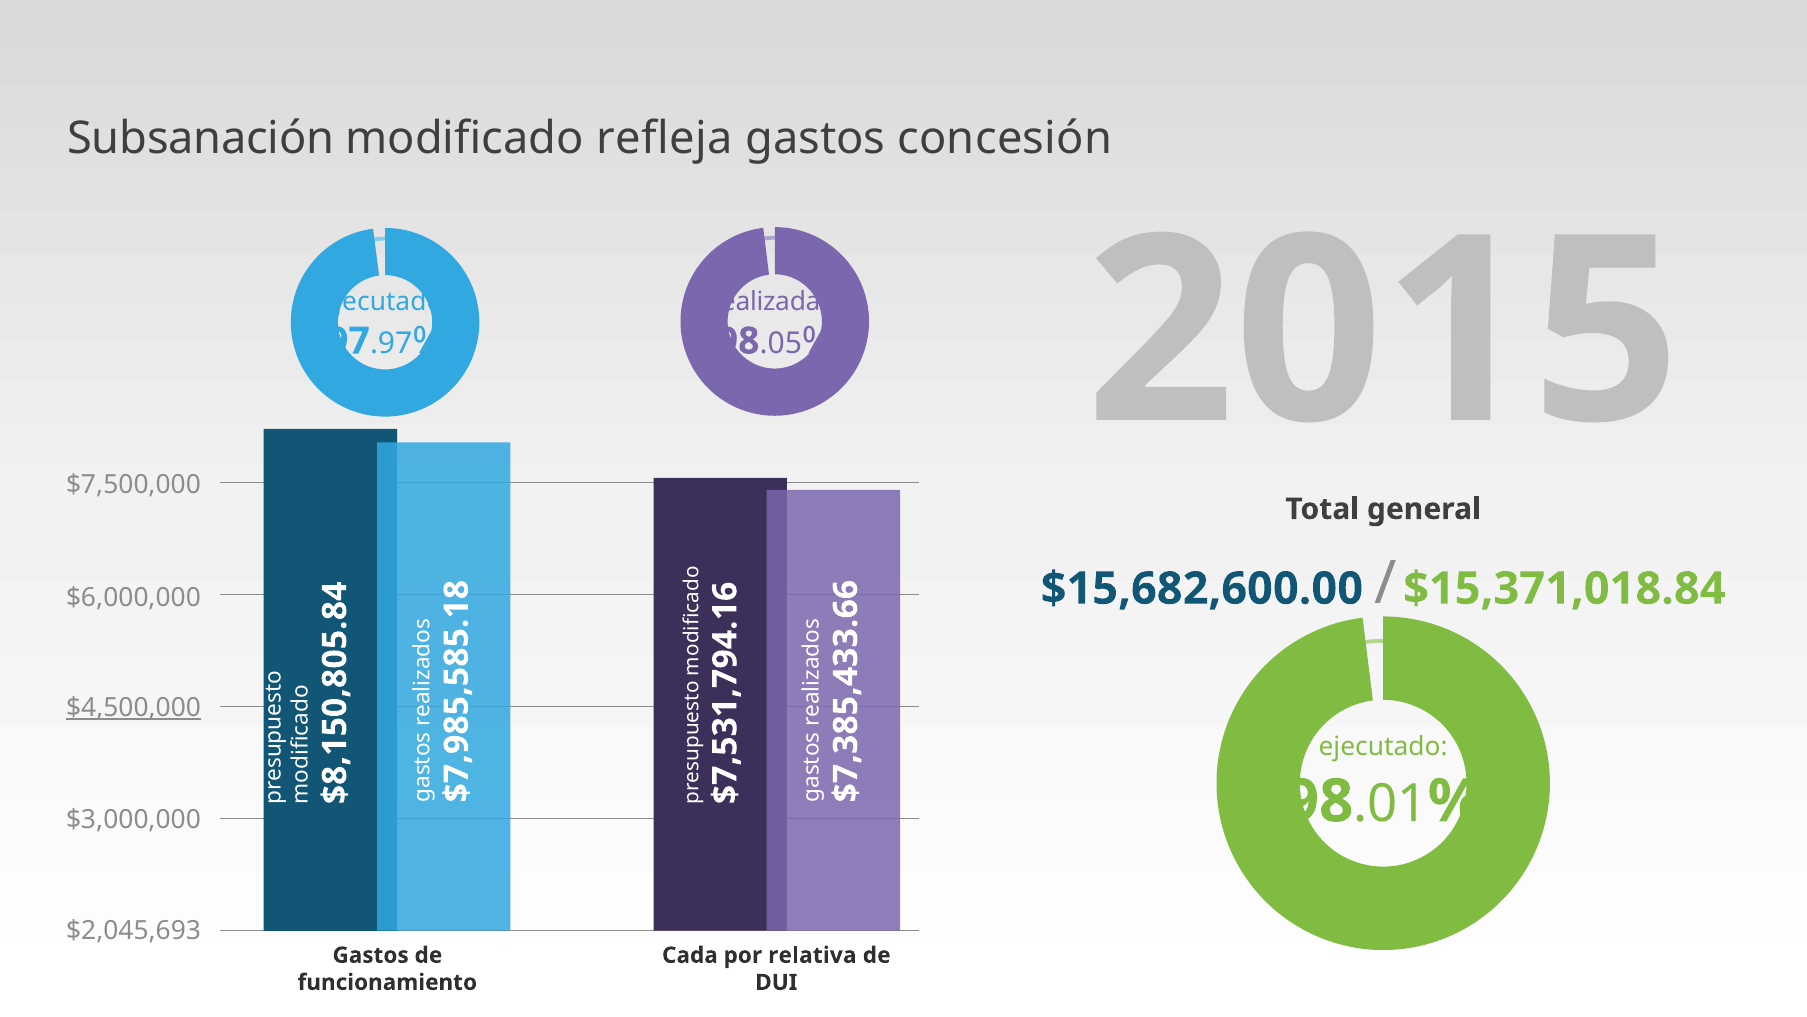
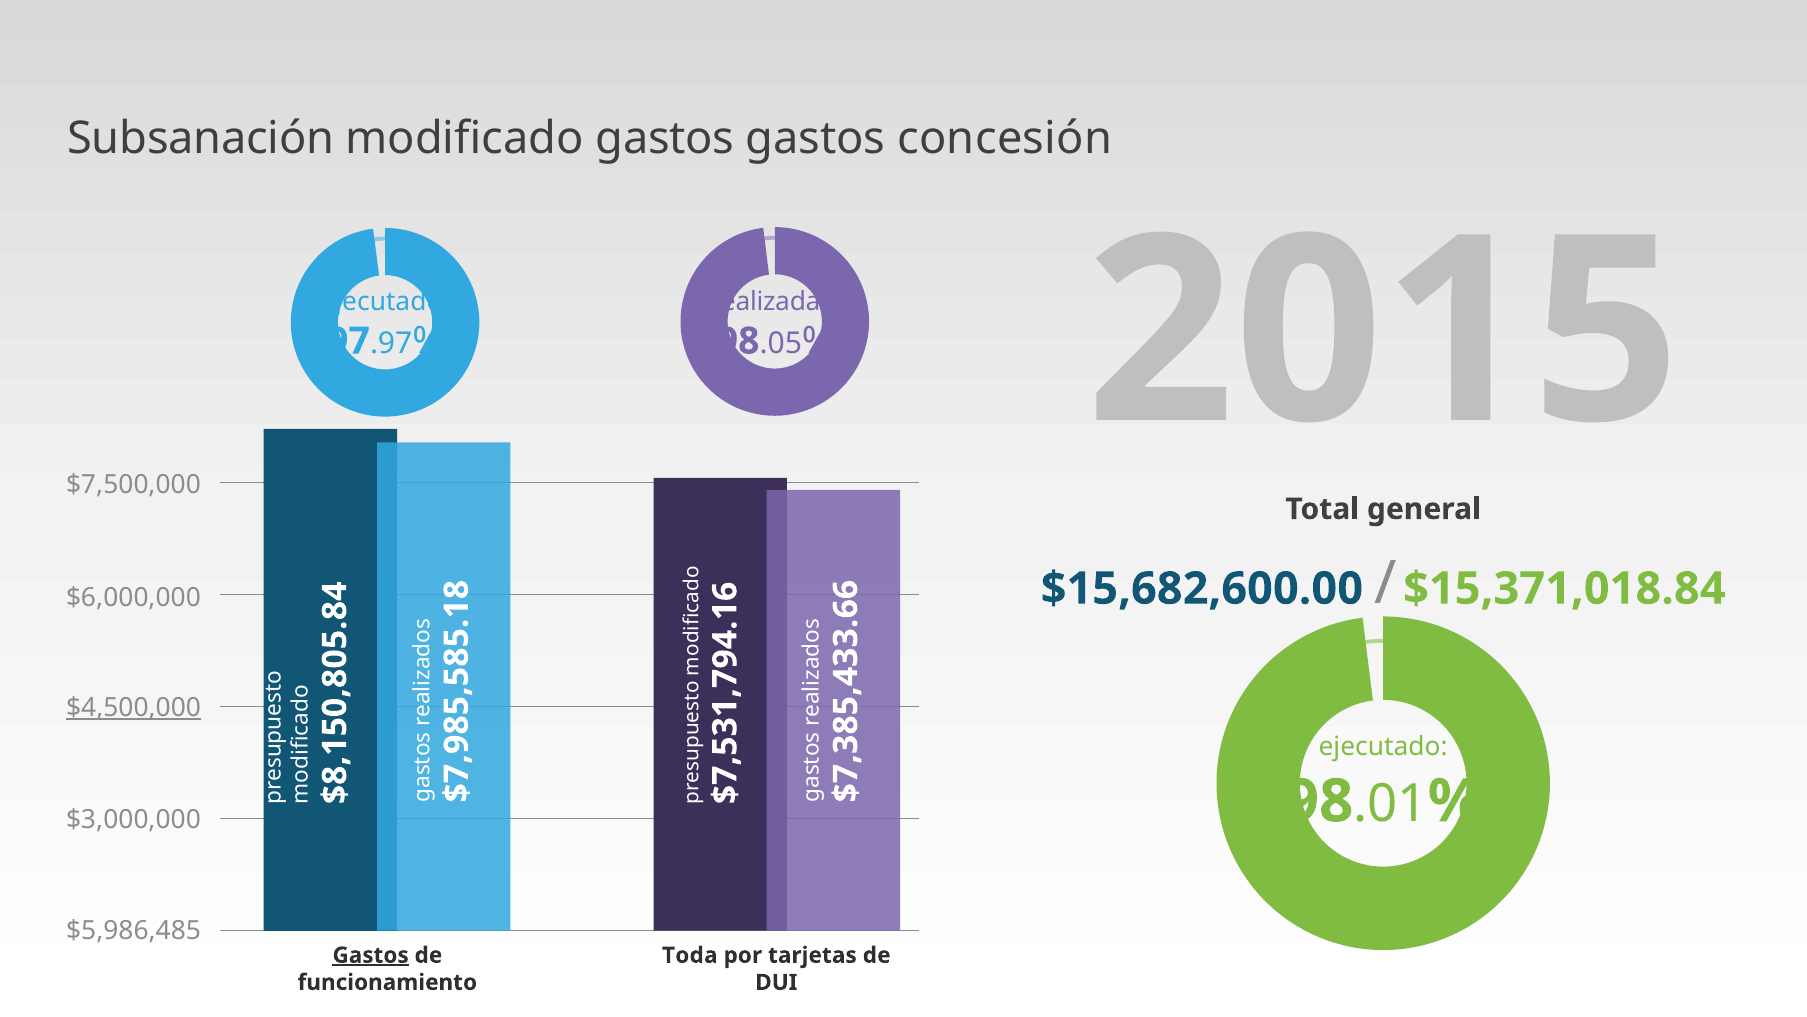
modificado refleja: refleja -> gastos (665, 139)
$2,045,693: $2,045,693 -> $5,986,485 (134, 930)
Gastos underline: none -> present (371, 955)
Cada: Cada -> Toda (690, 955)
relativa: relativa -> tarjetas (812, 955)
